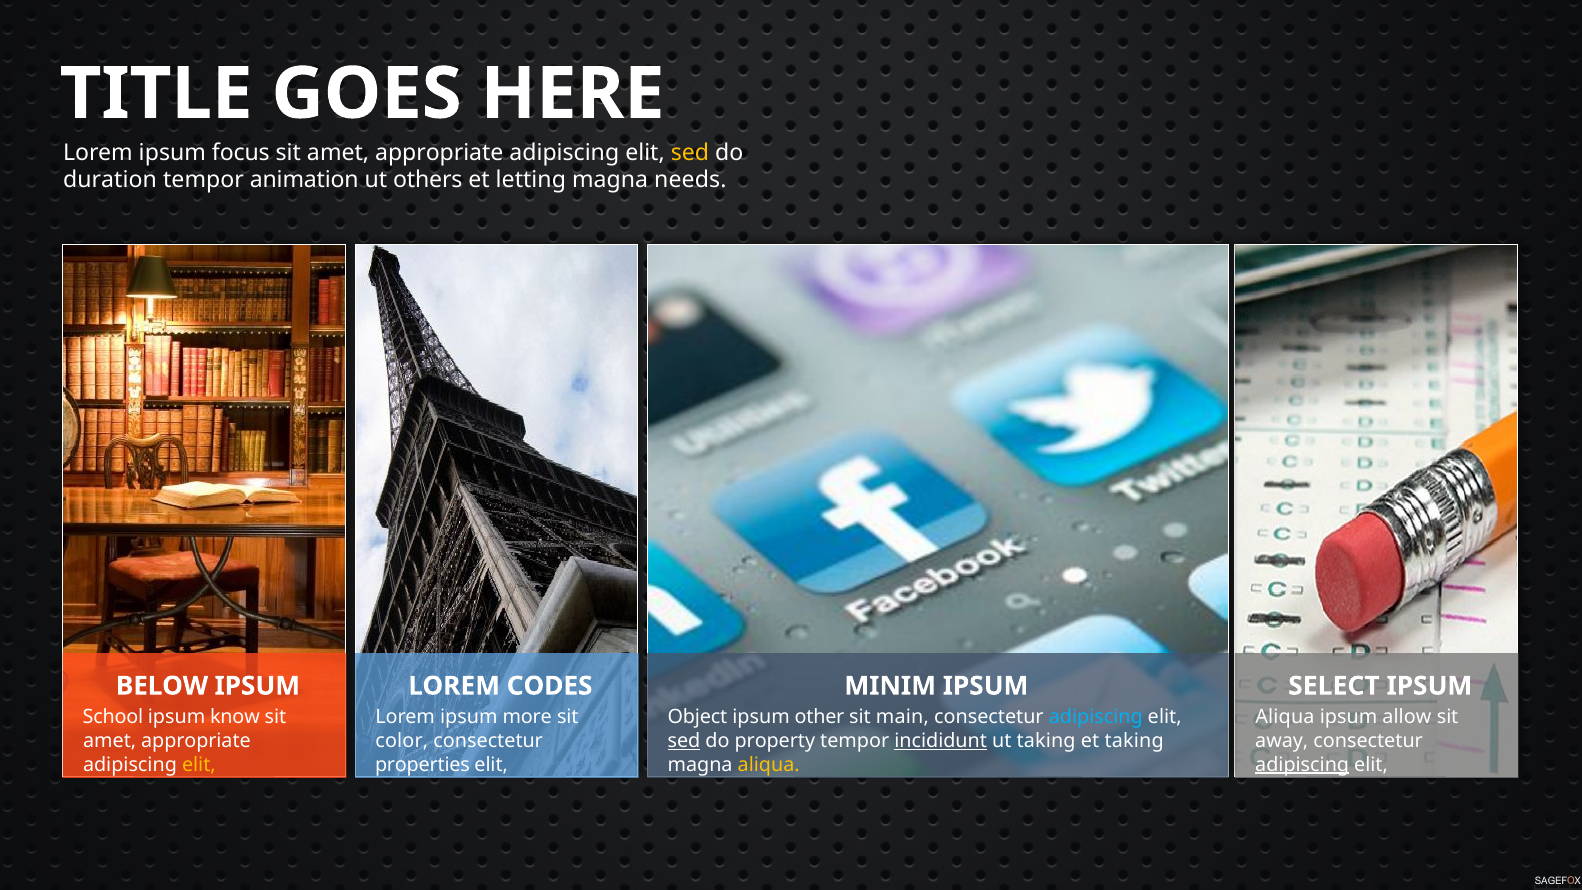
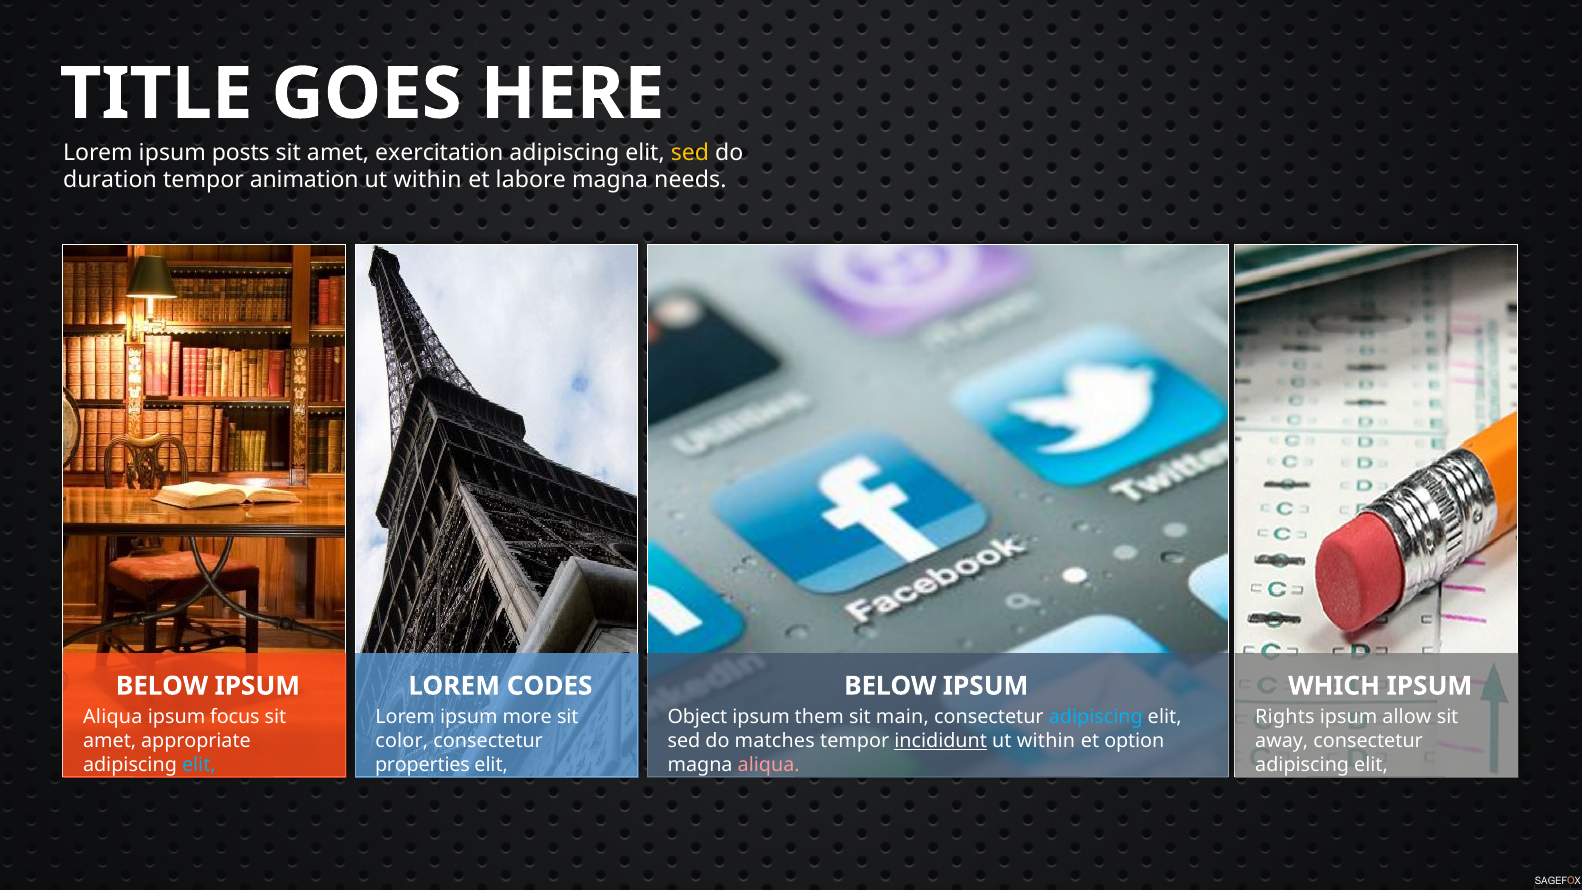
focus: focus -> posts (241, 153)
appropriate: appropriate -> exercitation (439, 153)
others: others -> within (428, 180)
letting: letting -> labore (531, 180)
MINIM: MINIM -> BELOW (890, 686)
SELECT: SELECT -> WHICH (1334, 686)
School: School -> Aliqua (113, 717)
know: know -> focus (235, 717)
other: other -> them (819, 717)
Aliqua: Aliqua -> Rights (1285, 717)
sed underline: present -> none (684, 741)
property: property -> matches (775, 741)
taking: taking -> within (1046, 741)
et taking: taking -> option (1134, 741)
elit colour: yellow -> light blue (199, 764)
aliqua colour: yellow -> pink (769, 764)
adipiscing underline: present -> none (1302, 764)
